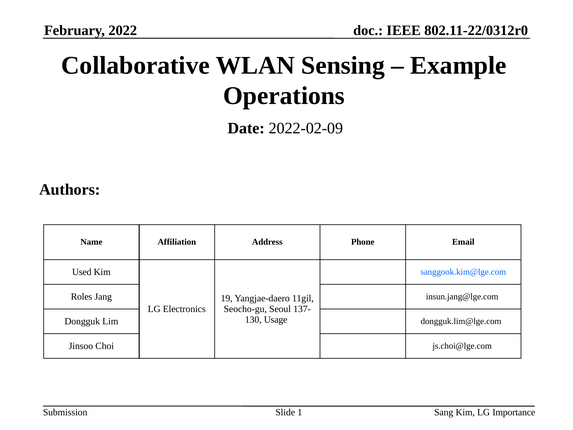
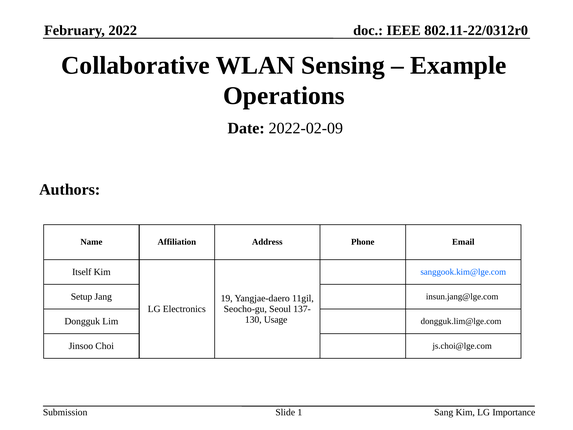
Used: Used -> Itself (82, 272)
Roles: Roles -> Setup (82, 296)
